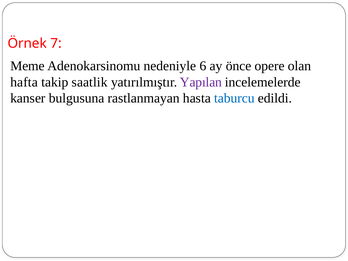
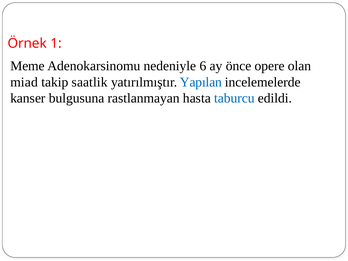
7: 7 -> 1 (56, 43)
hafta: hafta -> miad (24, 82)
Yapılan colour: purple -> blue (201, 82)
